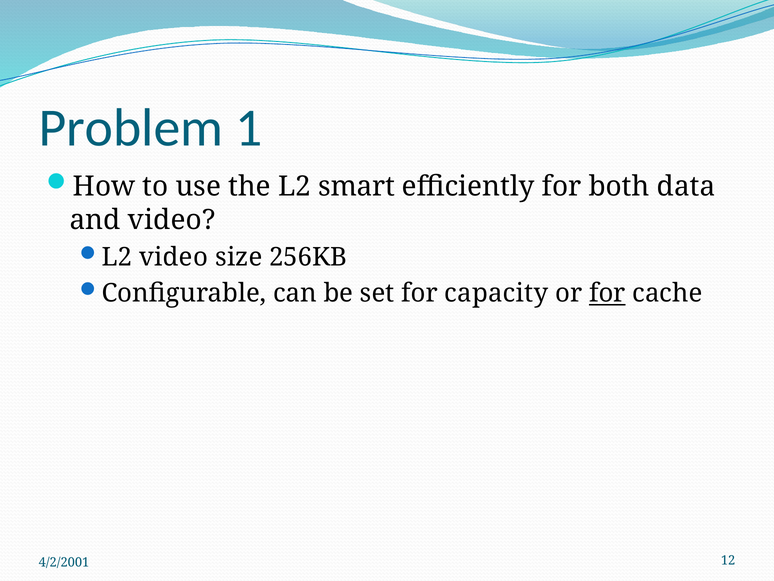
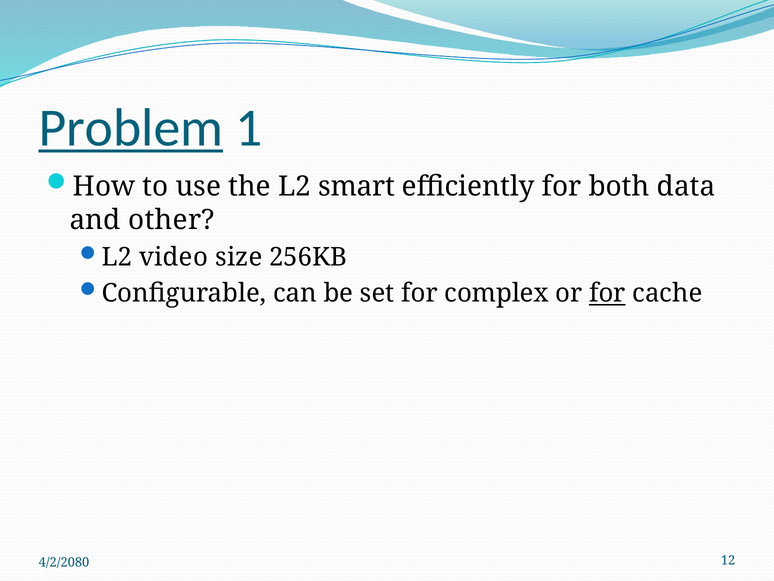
Problem underline: none -> present (131, 128)
and video: video -> other (171, 220)
capacity: capacity -> complex (497, 293)
4/2/2001: 4/2/2001 -> 4/2/2080 (64, 562)
